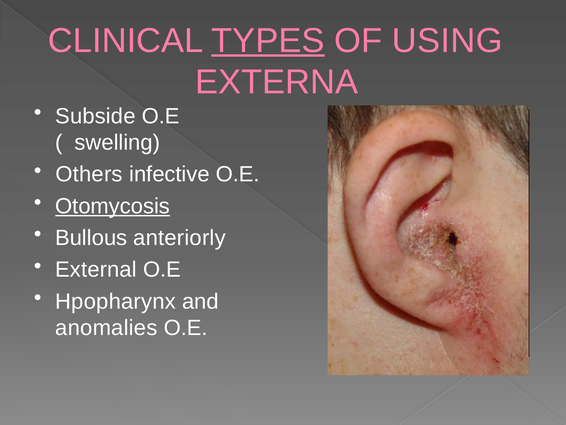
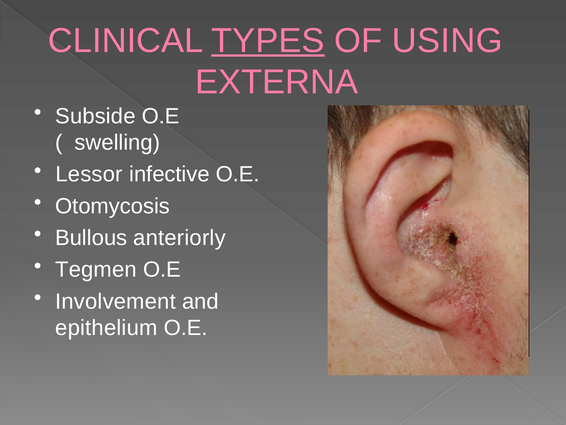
Others: Others -> Lessor (89, 174)
Otomycosis underline: present -> none (113, 206)
External: External -> Tegmen (96, 269)
Hpopharynx: Hpopharynx -> Involvement (116, 301)
anomalies: anomalies -> epithelium (106, 328)
